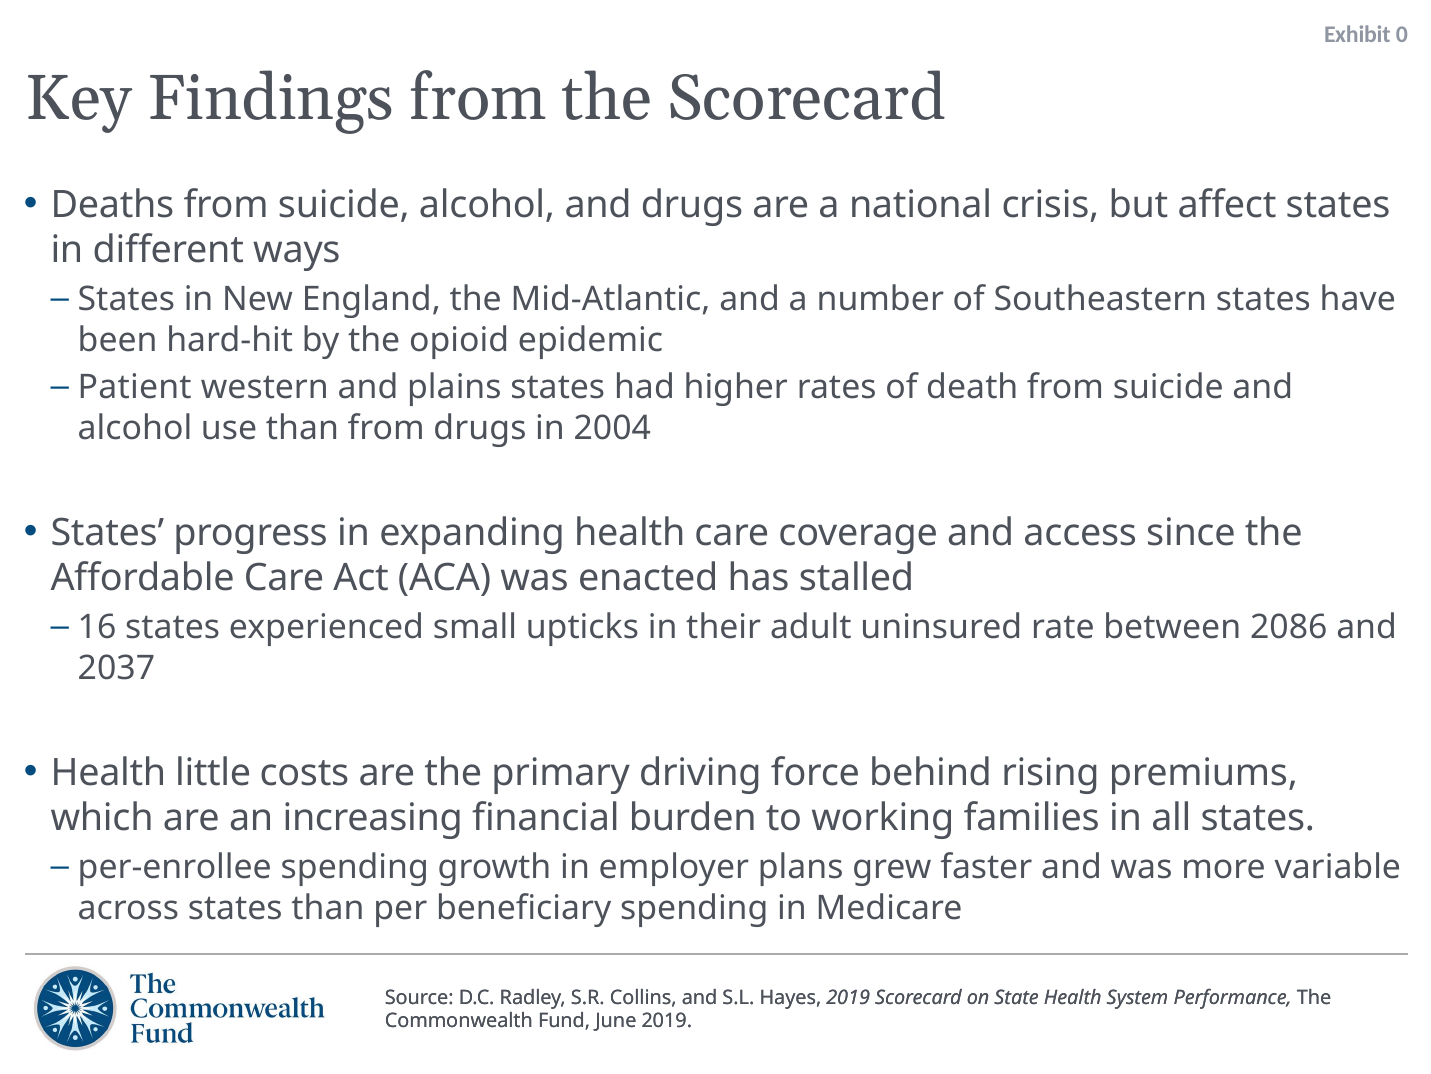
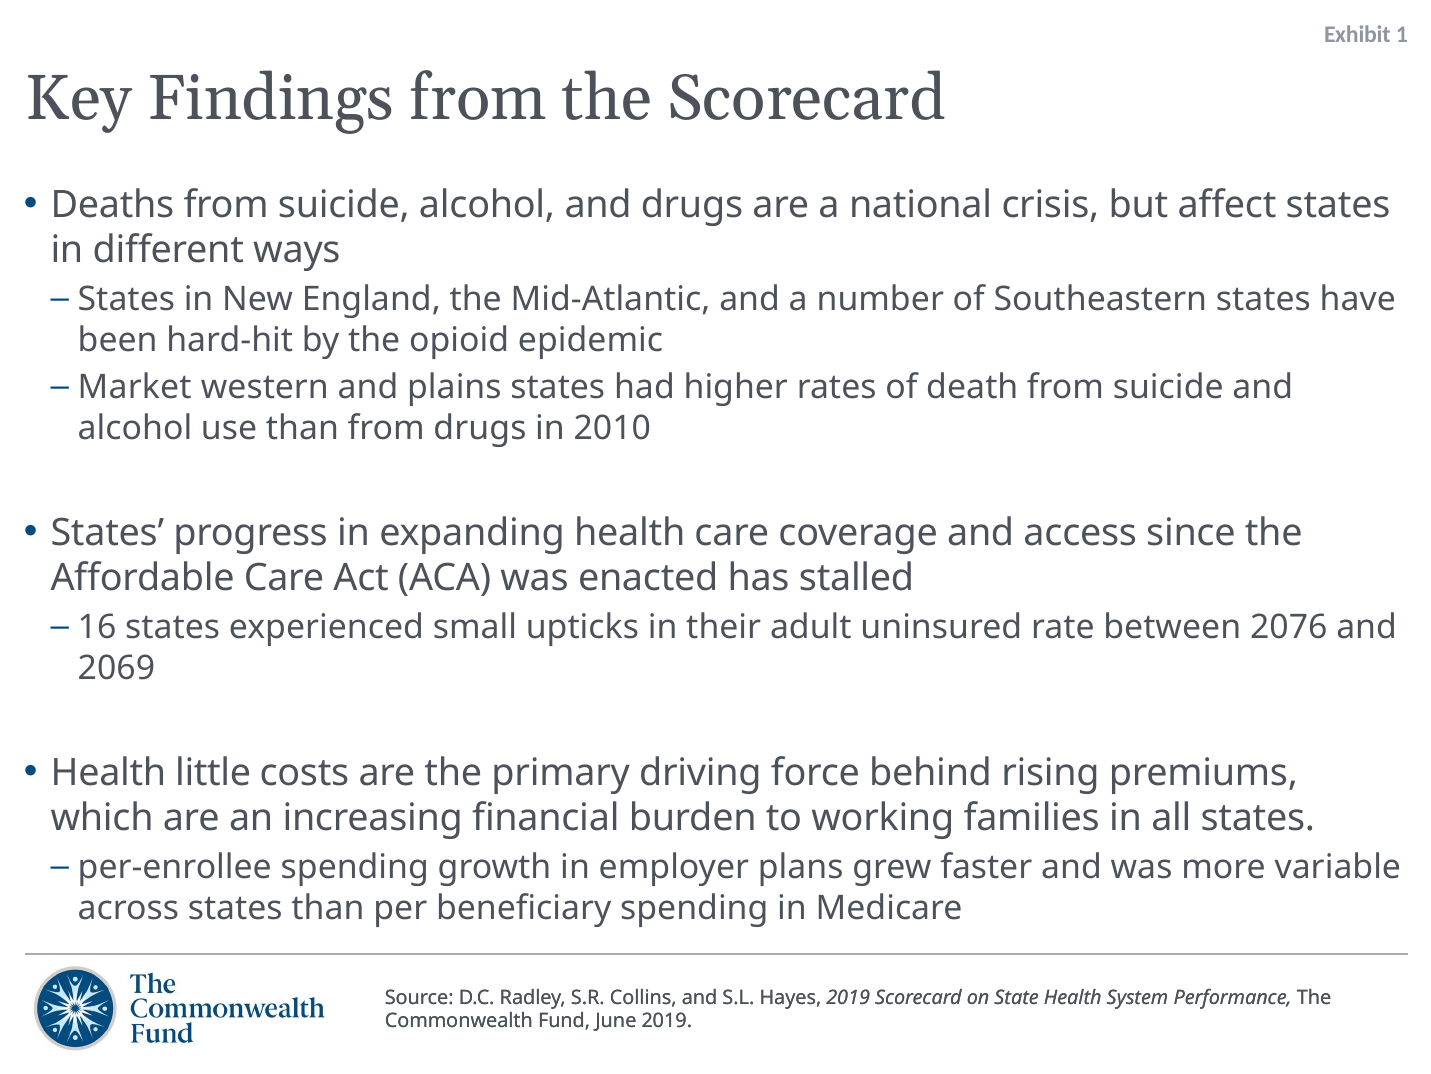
0: 0 -> 1 (1402, 34)
Patient: Patient -> Market (135, 387)
2004: 2004 -> 2010 (612, 428)
2086: 2086 -> 2076 (1289, 627)
2037: 2037 -> 2069 (116, 668)
